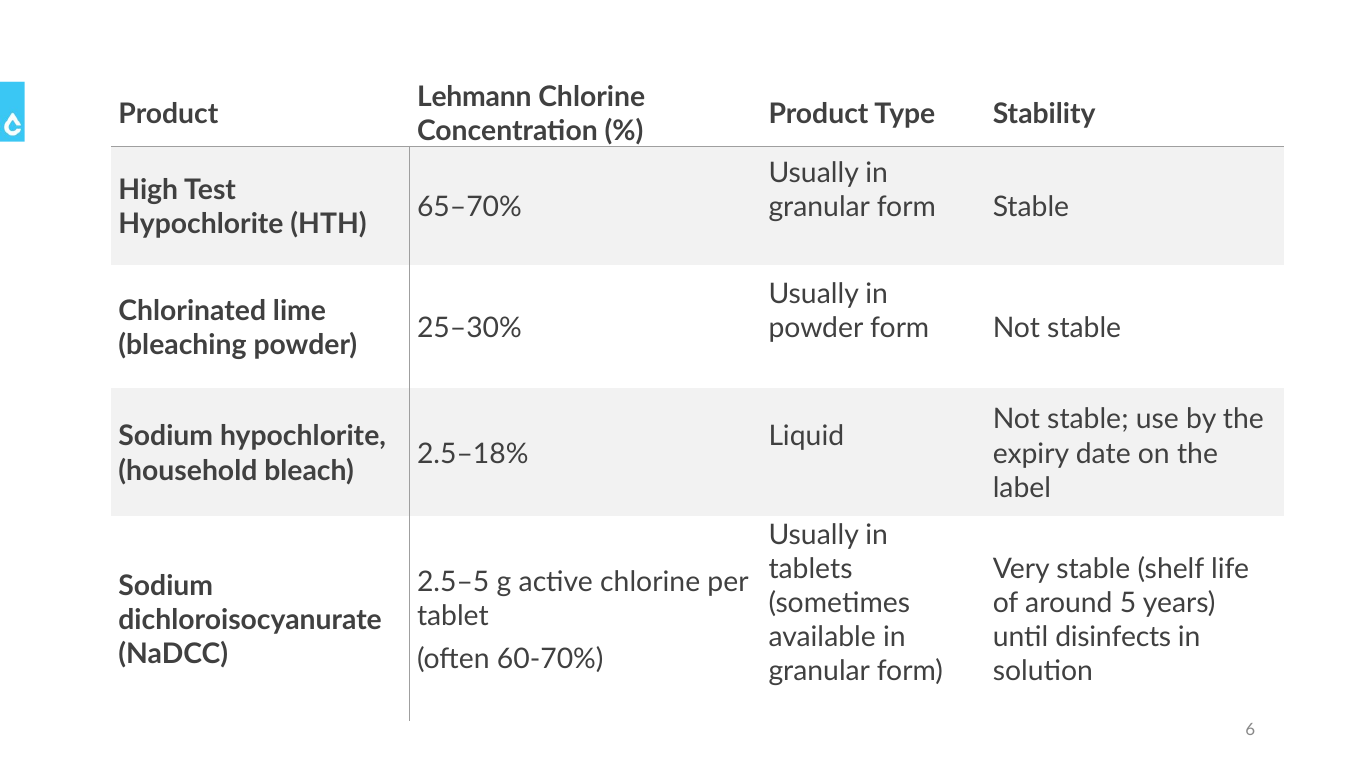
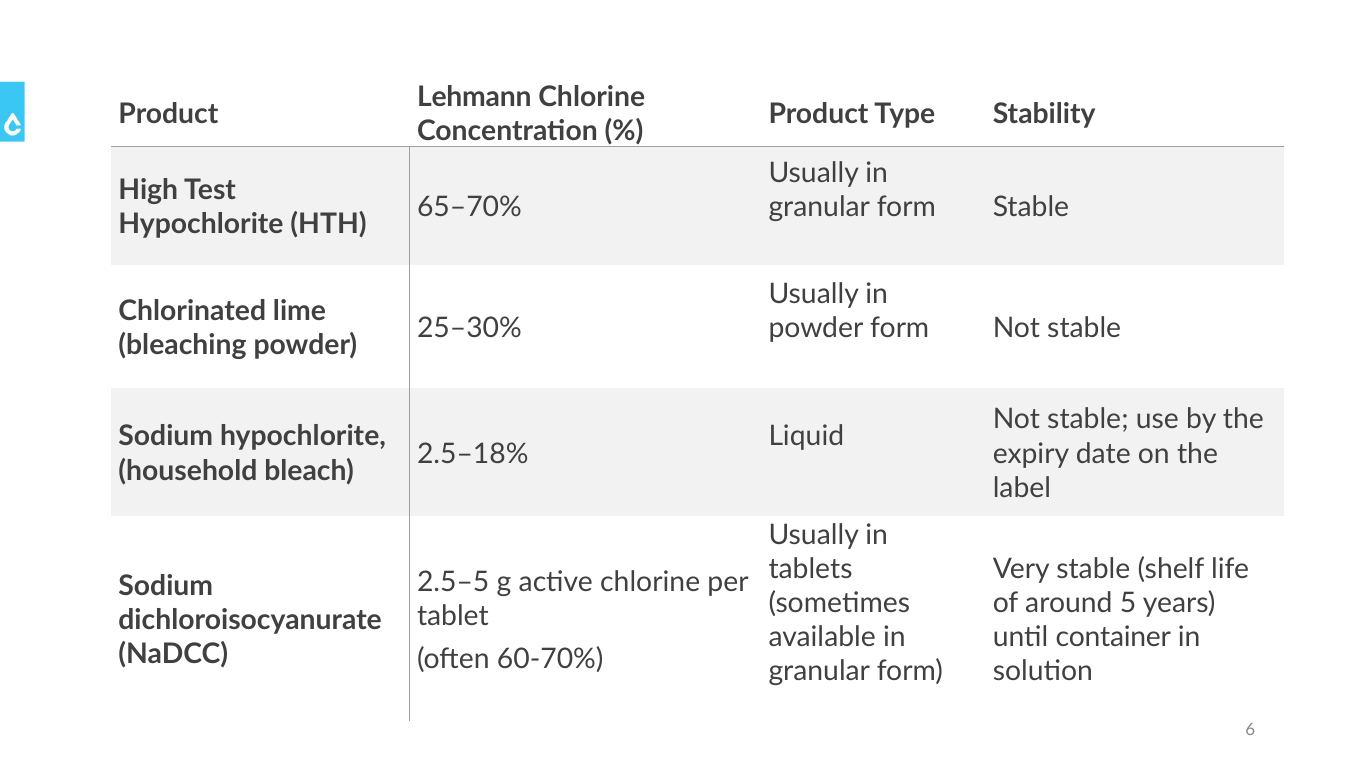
disinfects: disinfects -> container (1113, 638)
